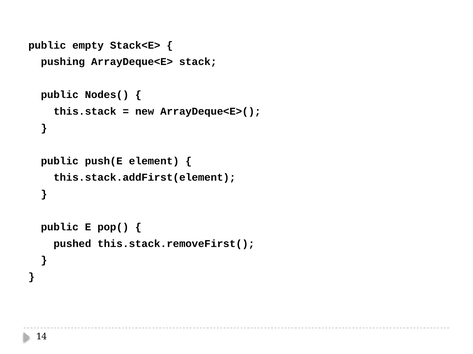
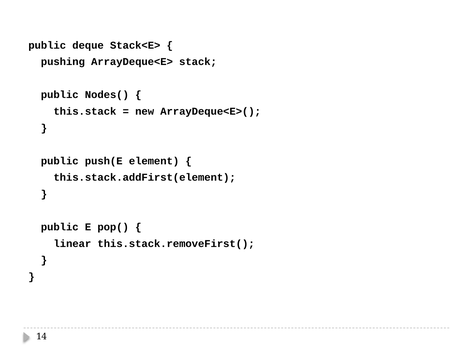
empty: empty -> deque (88, 45)
pushed: pushed -> linear (72, 244)
